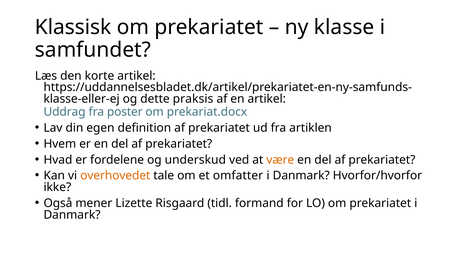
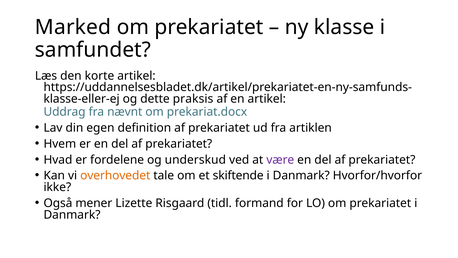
Klassisk: Klassisk -> Marked (73, 27)
poster: poster -> nævnt (125, 112)
være colour: orange -> purple (280, 160)
omfatter: omfatter -> skiftende (238, 175)
